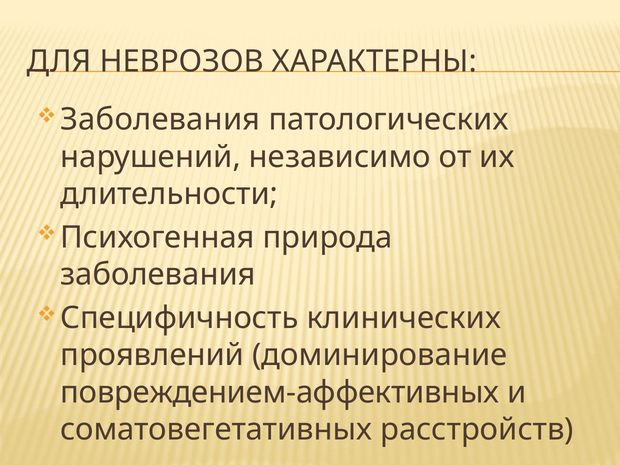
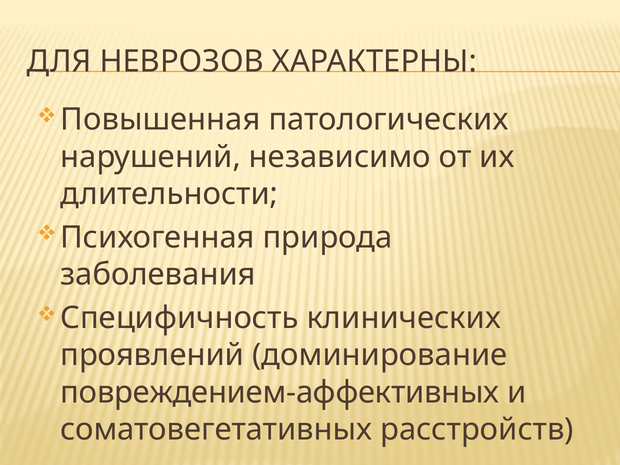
Заболевания: Заболевания -> Повышенная (160, 120)
